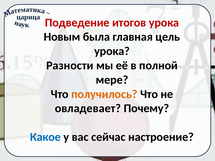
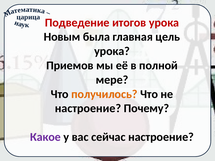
Разности: Разности -> Приемов (70, 66)
овладевает: овладевает -> настроение (88, 109)
Какое colour: blue -> purple (45, 137)
